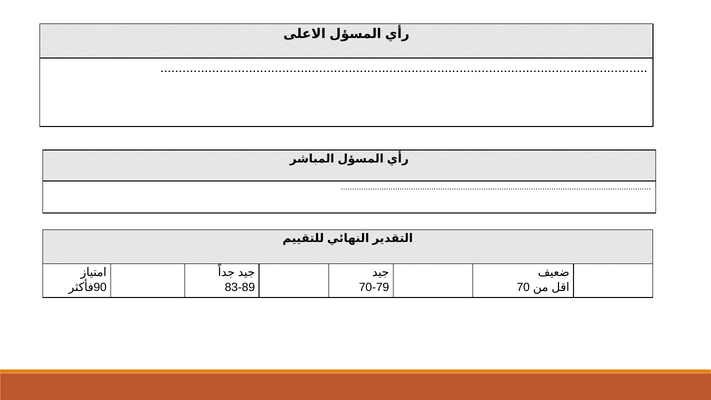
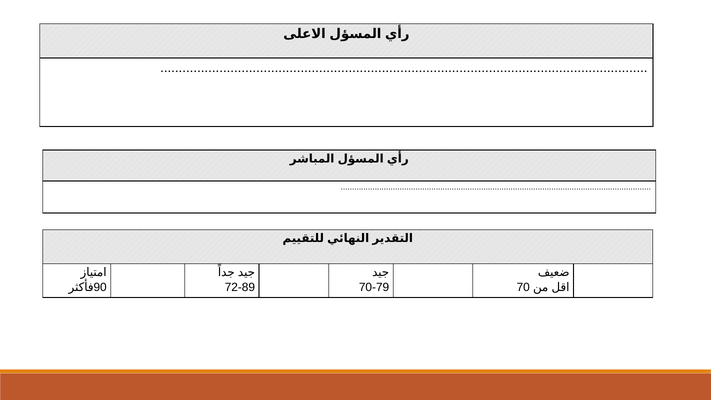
83-89: 83-89 -> 72-89 (240, 287)
